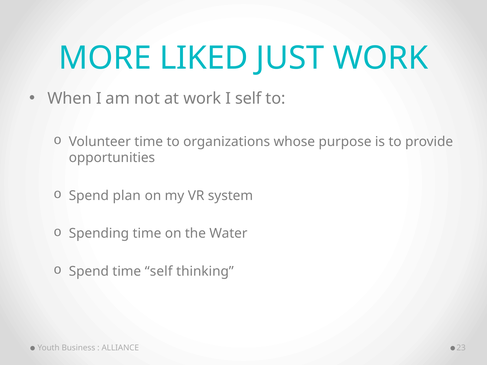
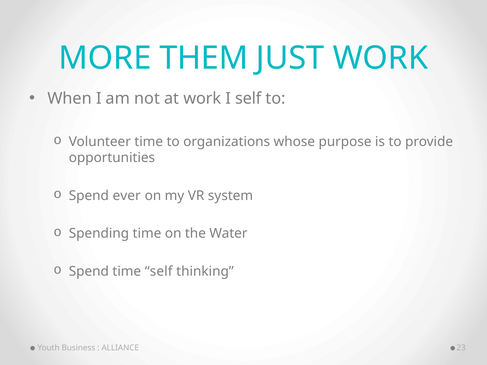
LIKED: LIKED -> THEM (204, 58)
plan: plan -> ever (127, 196)
